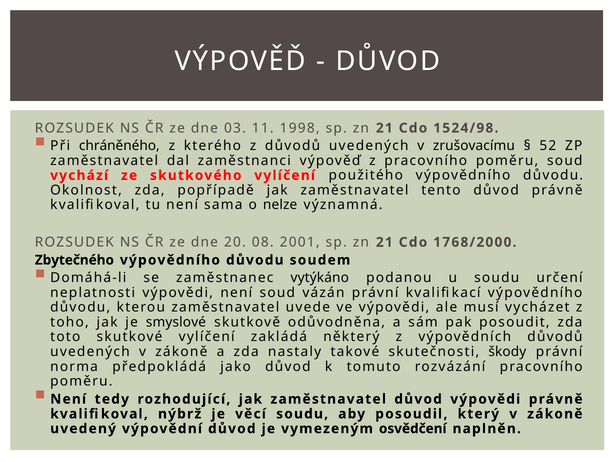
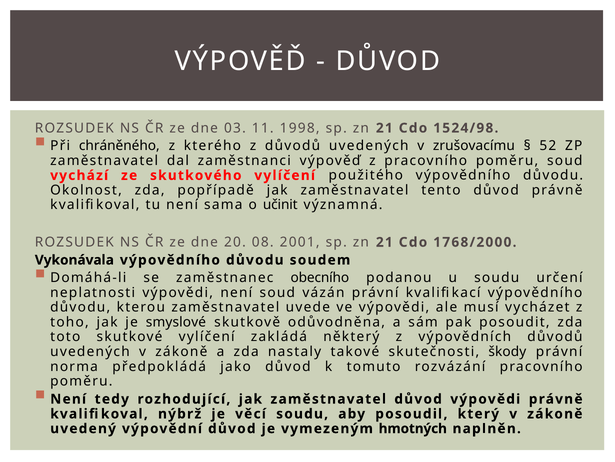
nelze: nelze -> učinit (280, 205)
Zbytečného: Zbytečného -> Vykonávala (74, 260)
vytýkáno: vytýkáno -> obecního (320, 277)
osvědčení: osvědčení -> hmotných (413, 428)
